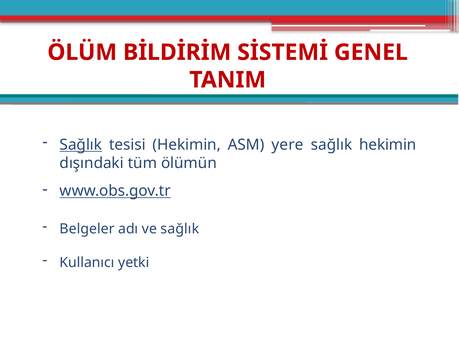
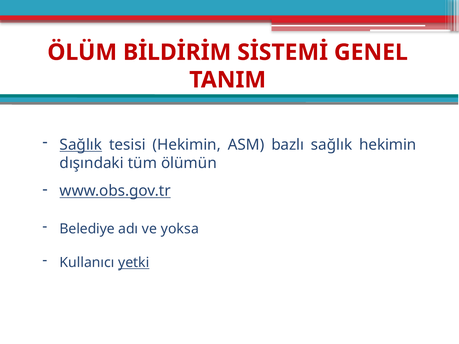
yere: yere -> bazlı (288, 145)
Belgeler: Belgeler -> Belediye (87, 229)
ve sağlık: sağlık -> yoksa (180, 229)
yetki underline: none -> present (134, 263)
